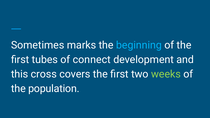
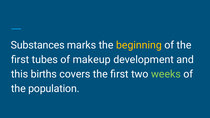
Sometimes: Sometimes -> Substances (38, 45)
beginning colour: light blue -> yellow (139, 45)
connect: connect -> makeup (92, 60)
cross: cross -> births (44, 74)
